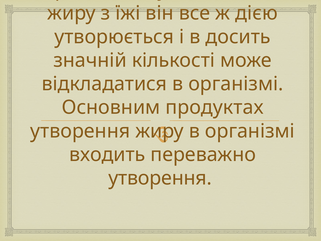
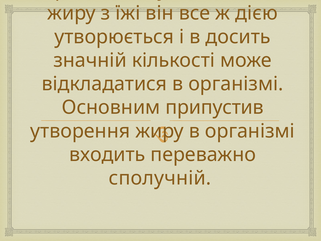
продуктах: продуктах -> припустив (215, 107)
утворення: утворення -> сполучній (160, 178)
